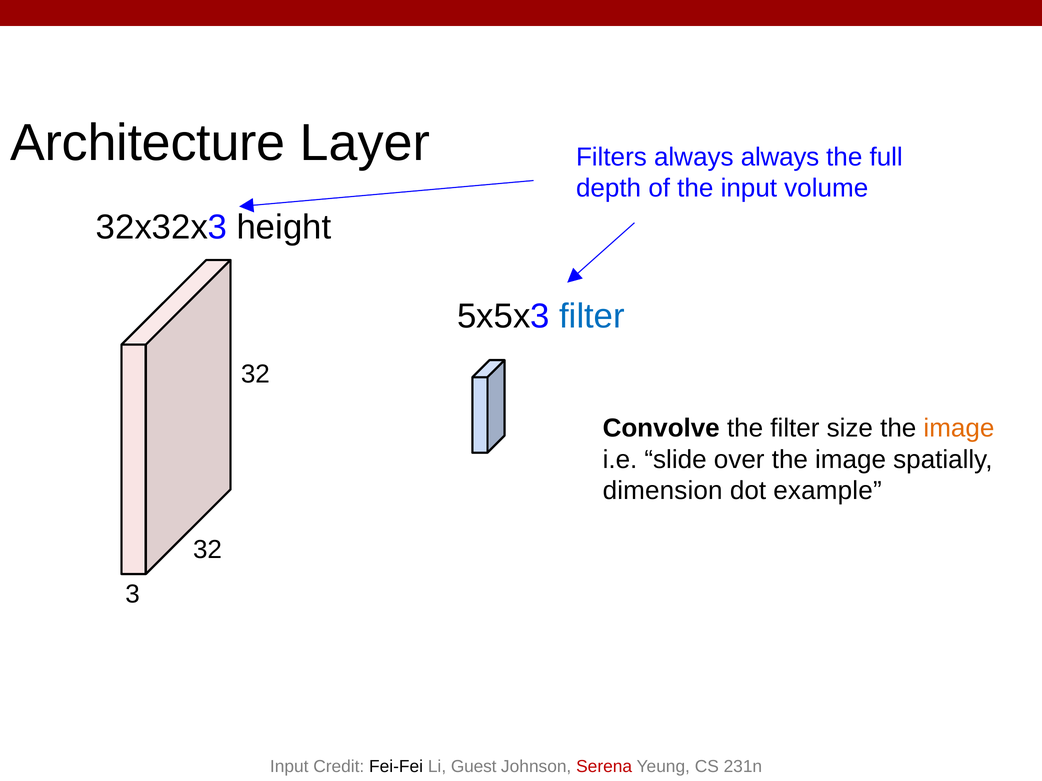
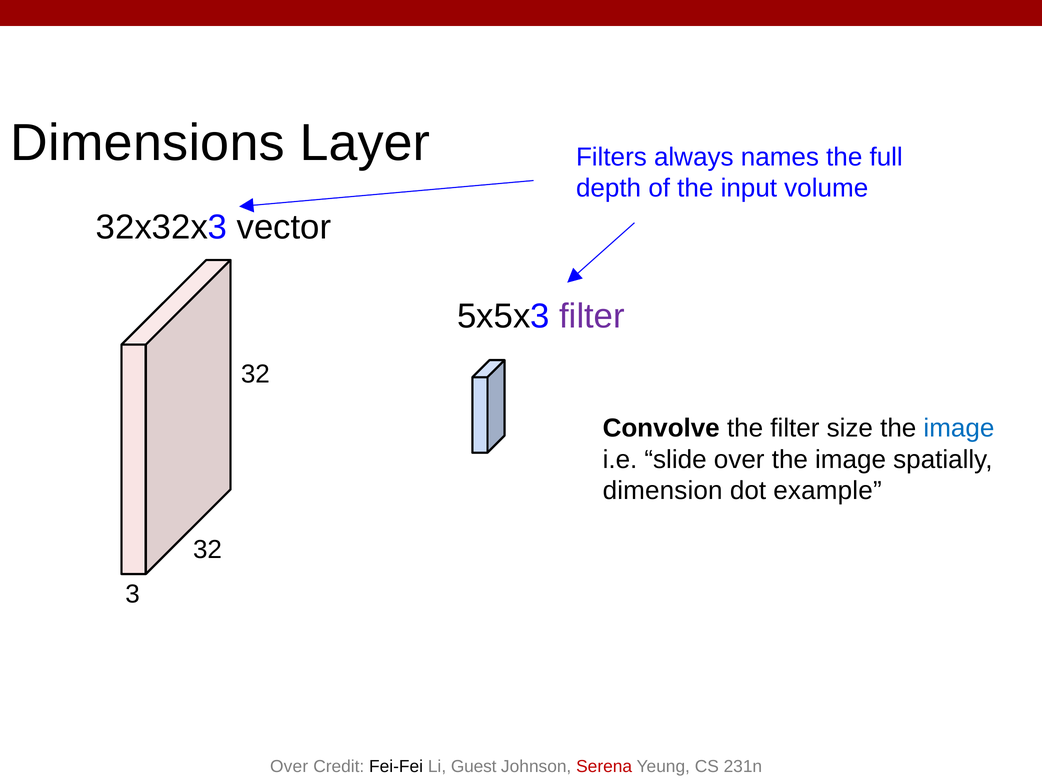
Architecture: Architecture -> Dimensions (148, 143)
always always: always -> names (780, 157)
height: height -> vector (284, 228)
filter colour: blue -> purple (592, 317)
image colour: orange -> blue (959, 429)
Input: Input -> Over (289, 767)
